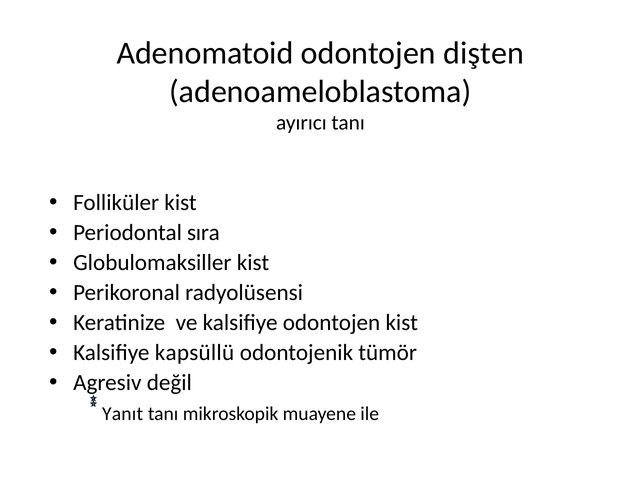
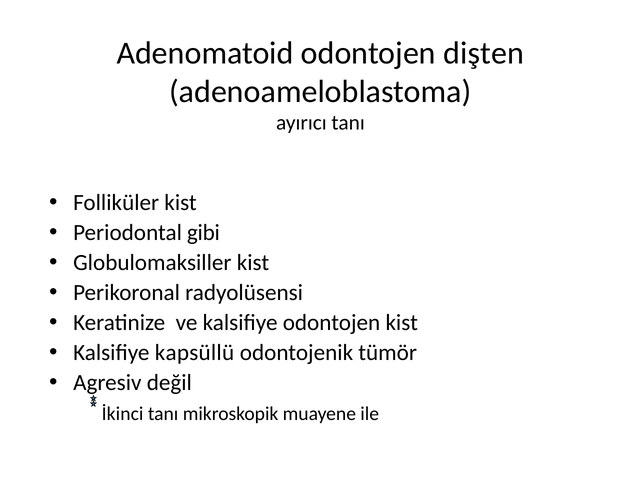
sıra: sıra -> gibi (203, 232)
Yanıt: Yanıt -> İkinci (123, 414)
